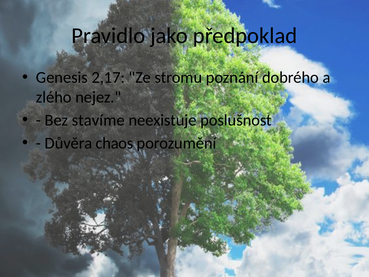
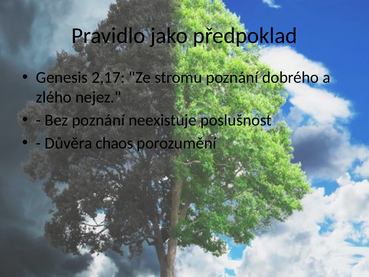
Bez stavíme: stavíme -> poznání (98, 120)
